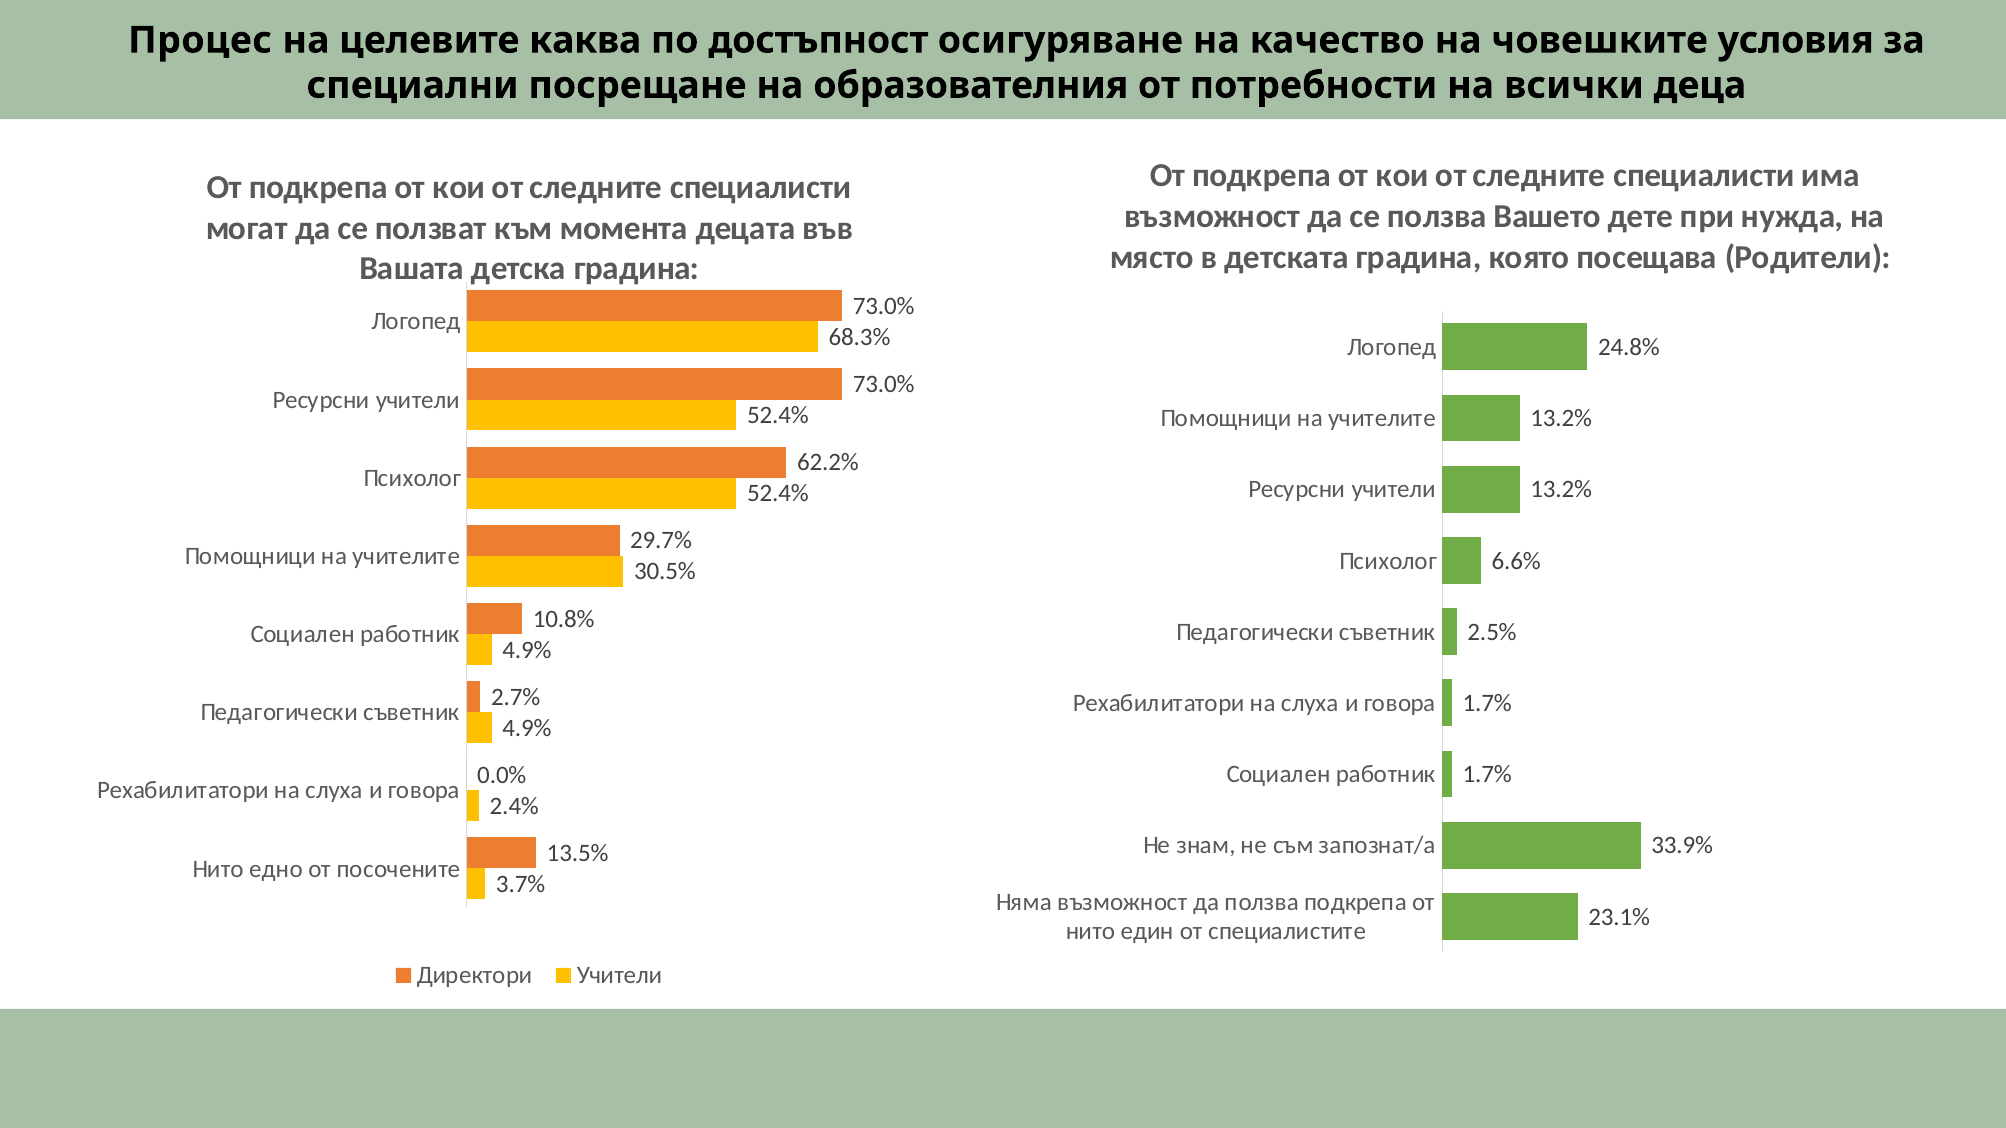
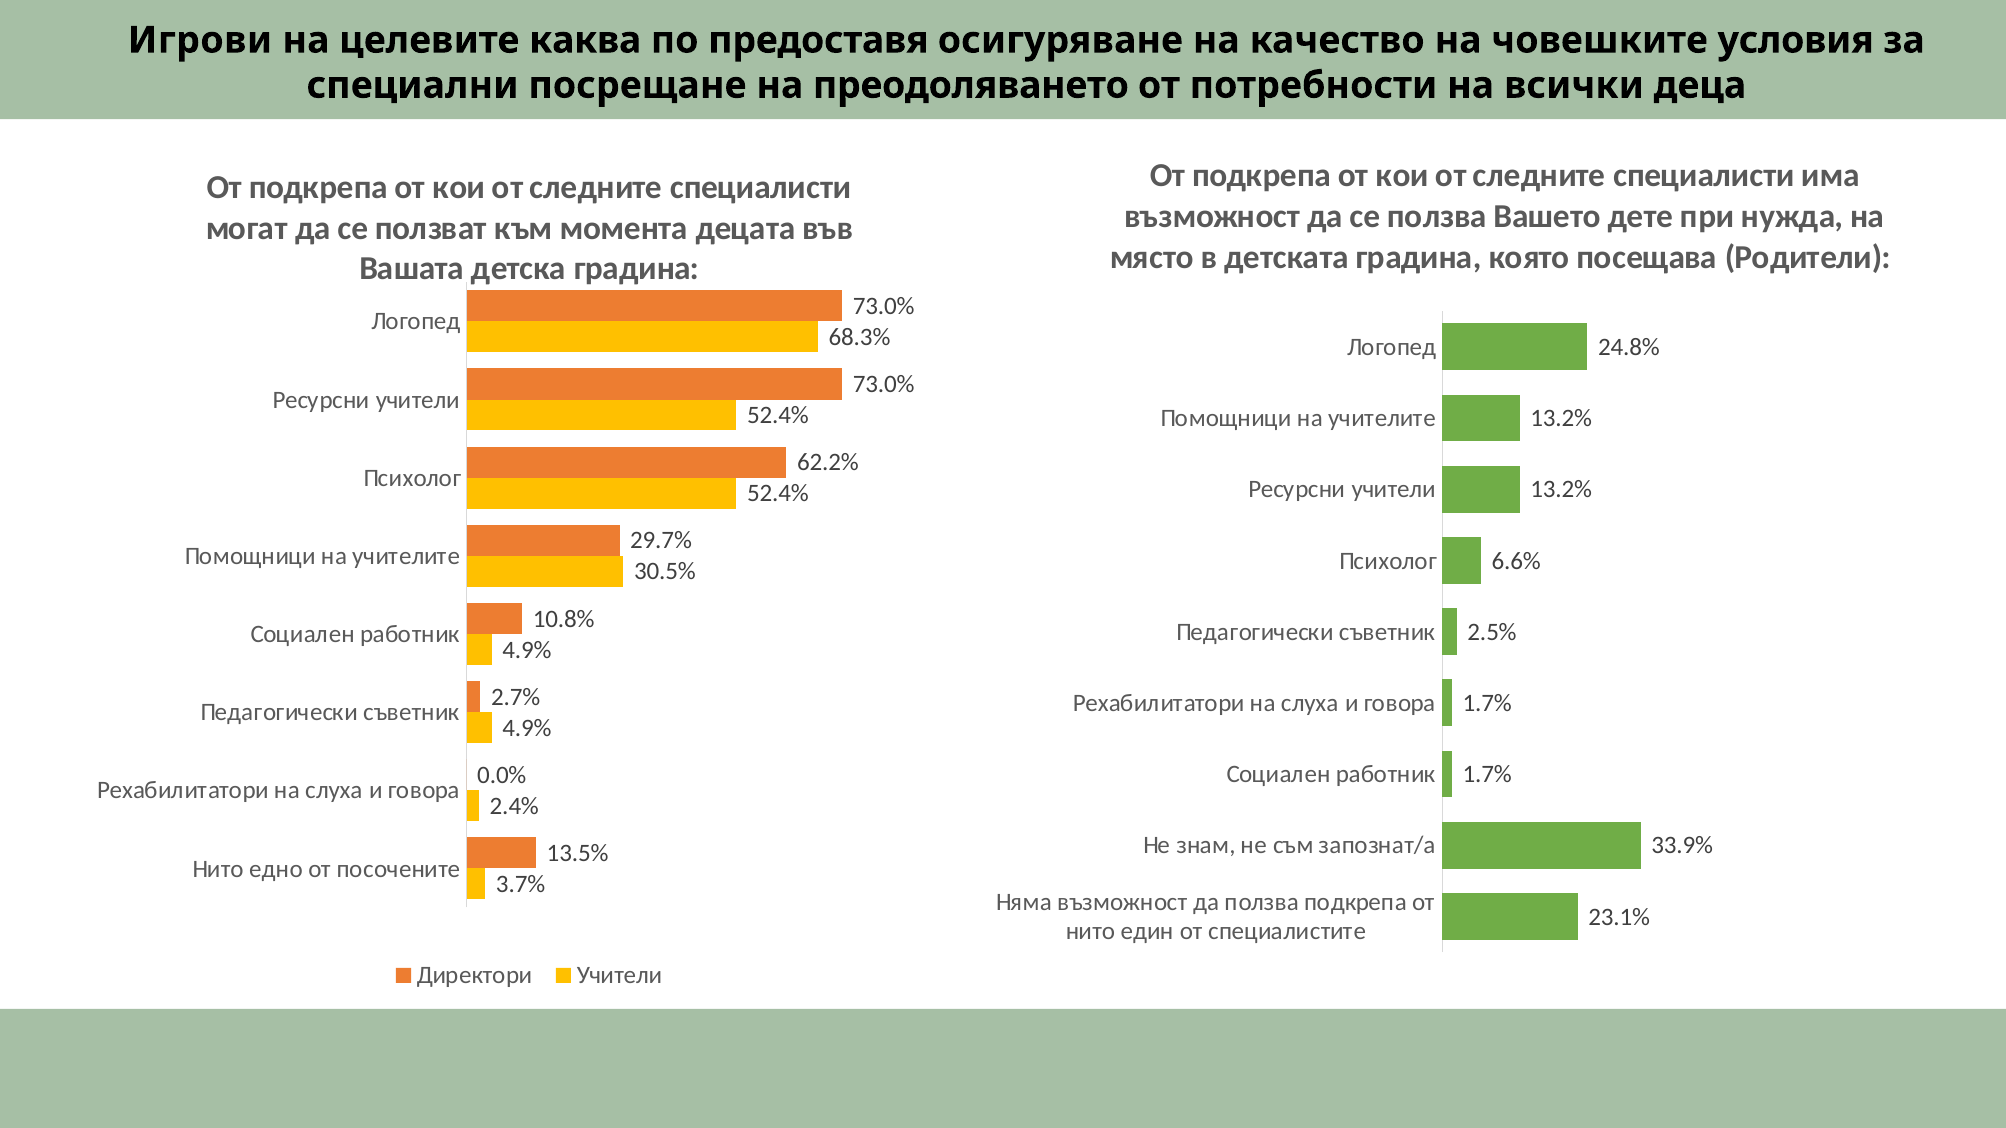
Процес: Процес -> Игрови (200, 40)
достъпност: достъпност -> предоставя (818, 40)
образователния: образователния -> преодоляването (971, 85)
